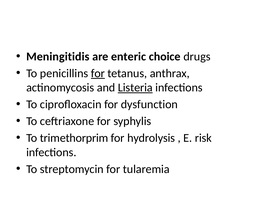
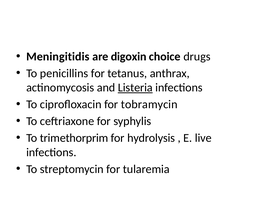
enteric: enteric -> digoxin (129, 56)
for underline: present -> none (98, 73)
dysfunction: dysfunction -> tobramycin (149, 104)
risk: risk -> live (203, 138)
